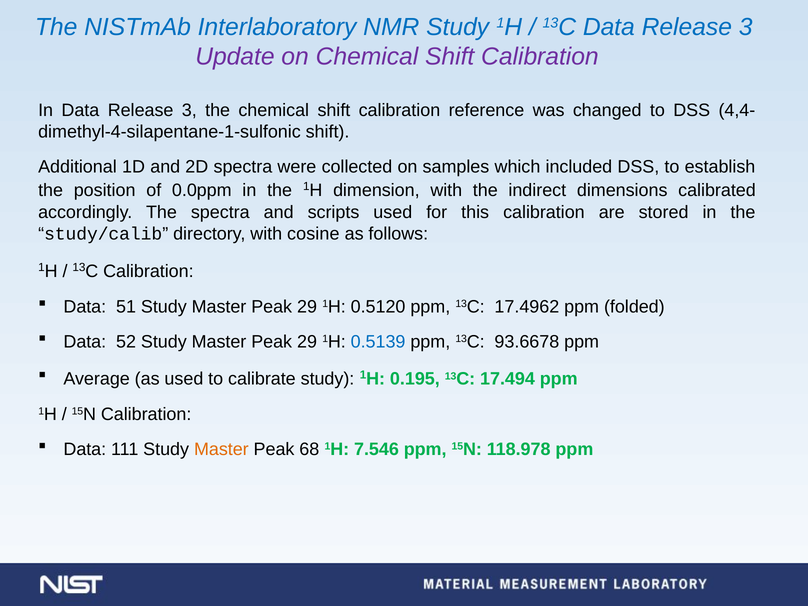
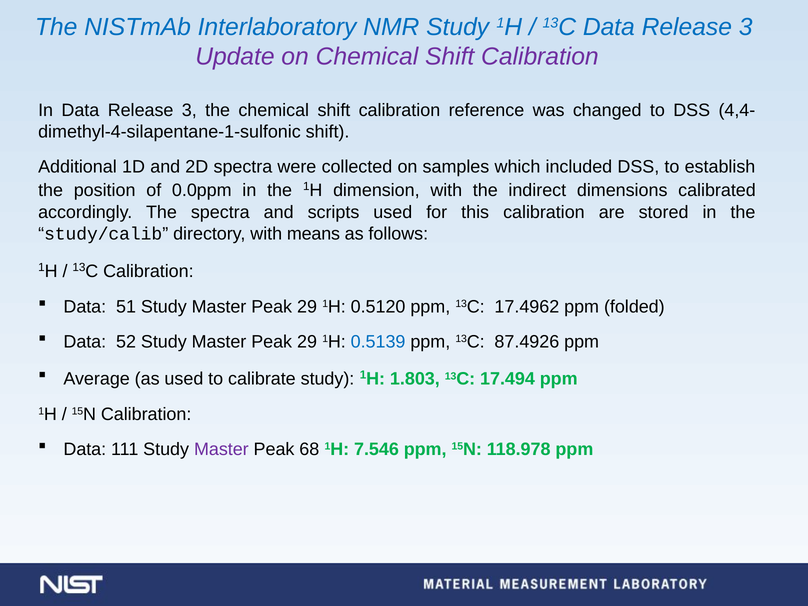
cosine: cosine -> means (313, 234)
93.6678: 93.6678 -> 87.4926 (527, 342)
0.195: 0.195 -> 1.803 (415, 379)
Master colour: orange -> purple (221, 449)
